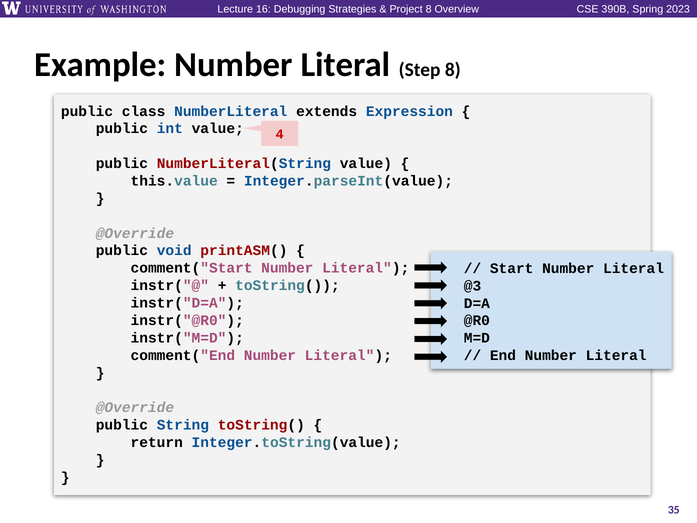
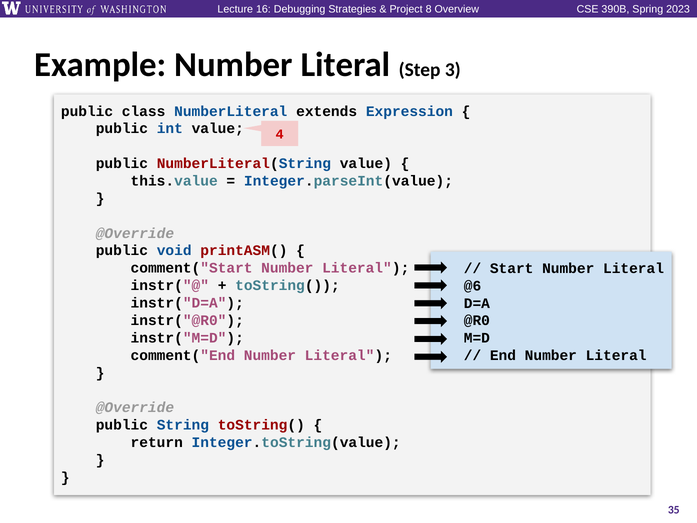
Step 8: 8 -> 3 (453, 70)
@3: @3 -> @6 (473, 286)
